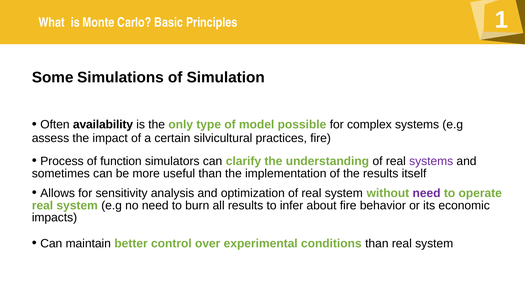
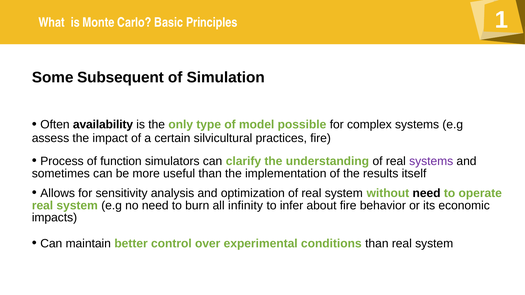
Simulations: Simulations -> Subsequent (120, 77)
need colour: purple -> black (427, 193)
all results: results -> infinity (246, 206)
